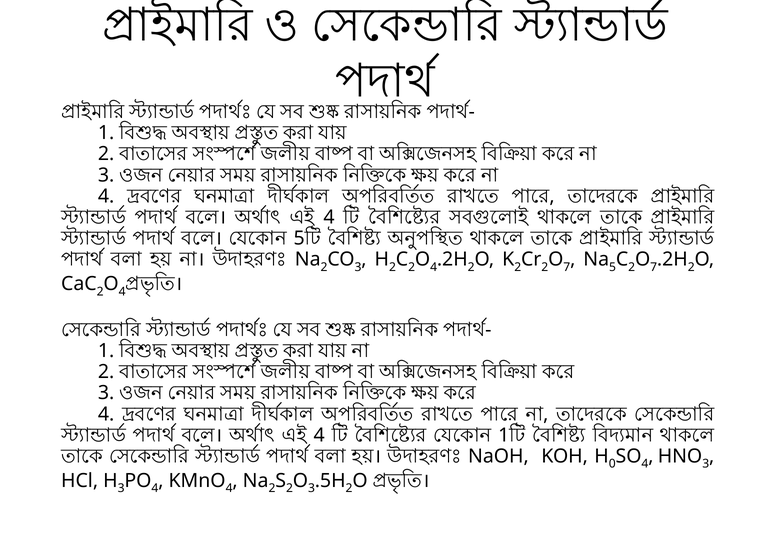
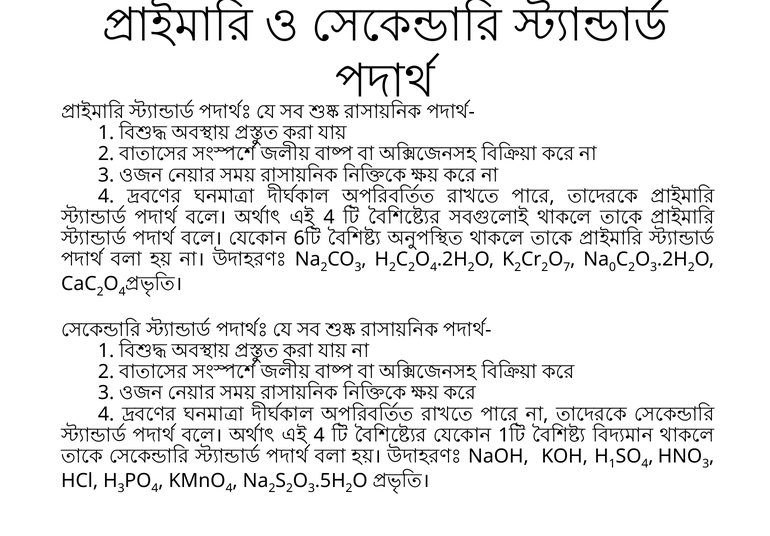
5: 5 -> 6 (299, 238)
5: 5 -> 0 (613, 267)
7: 7 -> 3 (654, 267)
0: 0 -> 1 (612, 464)
